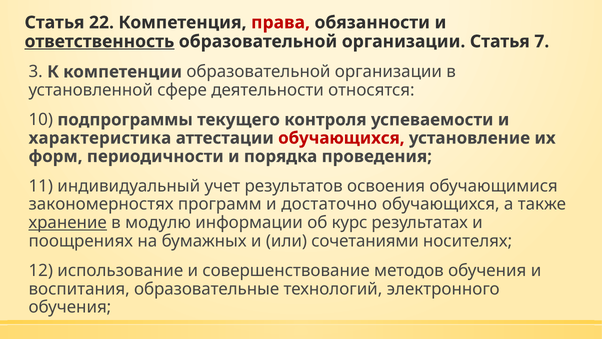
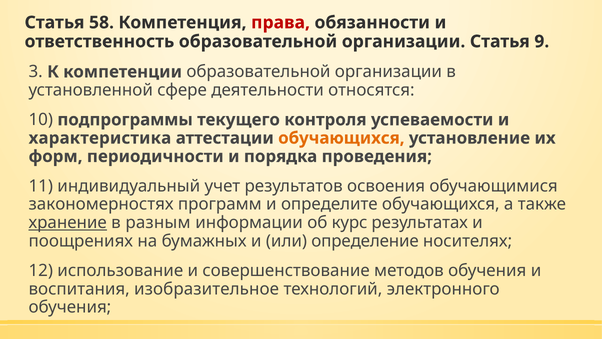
22: 22 -> 58 (101, 23)
ответственность underline: present -> none (99, 41)
7: 7 -> 9 (542, 41)
обучающихся colour: red -> orange (341, 138)
достаточно: достаточно -> определите (329, 204)
модулю: модулю -> разным (158, 222)
сочетаниями: сочетаниями -> определение (365, 241)
образовательные: образовательные -> изобразительное (207, 289)
